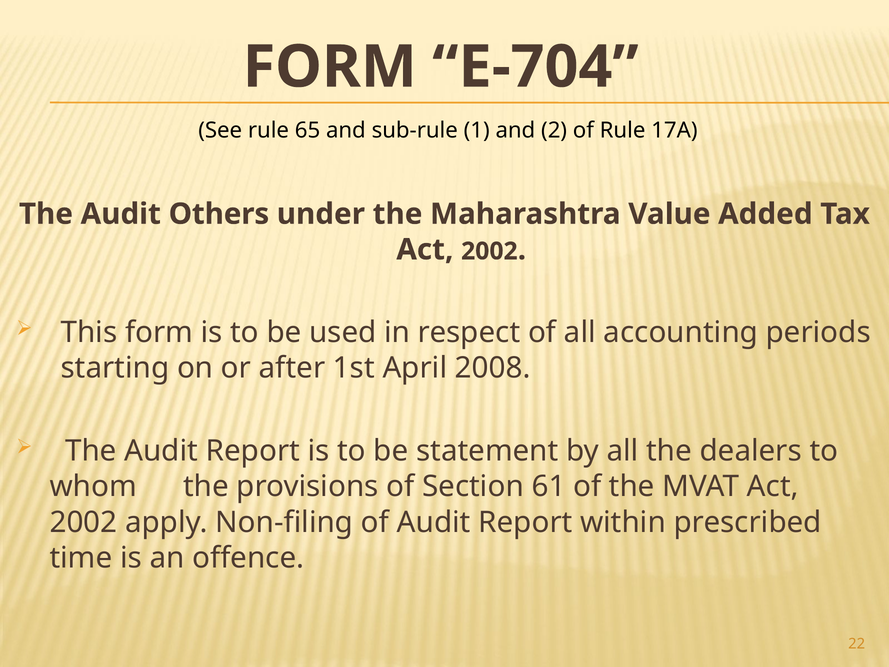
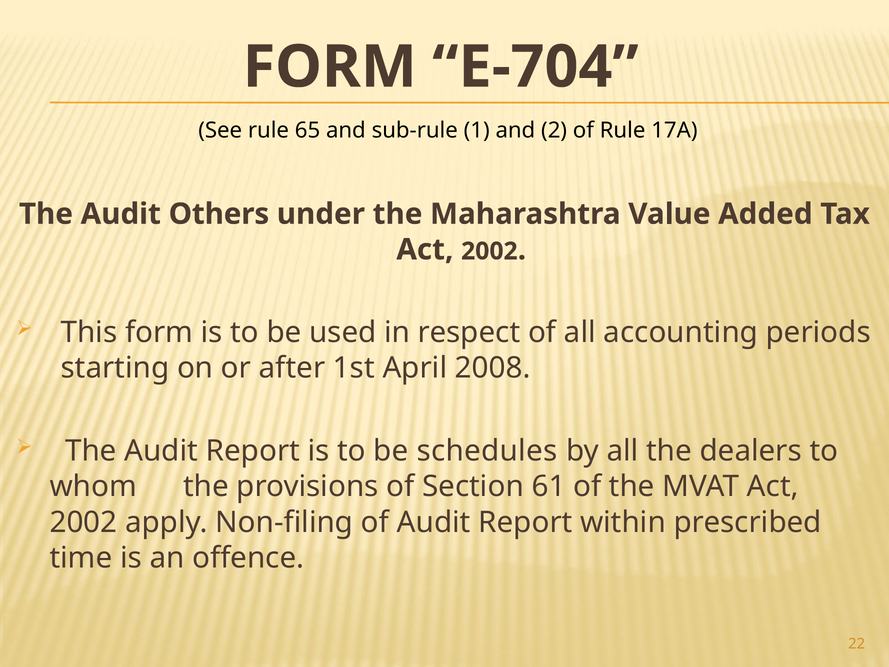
statement: statement -> schedules (487, 451)
